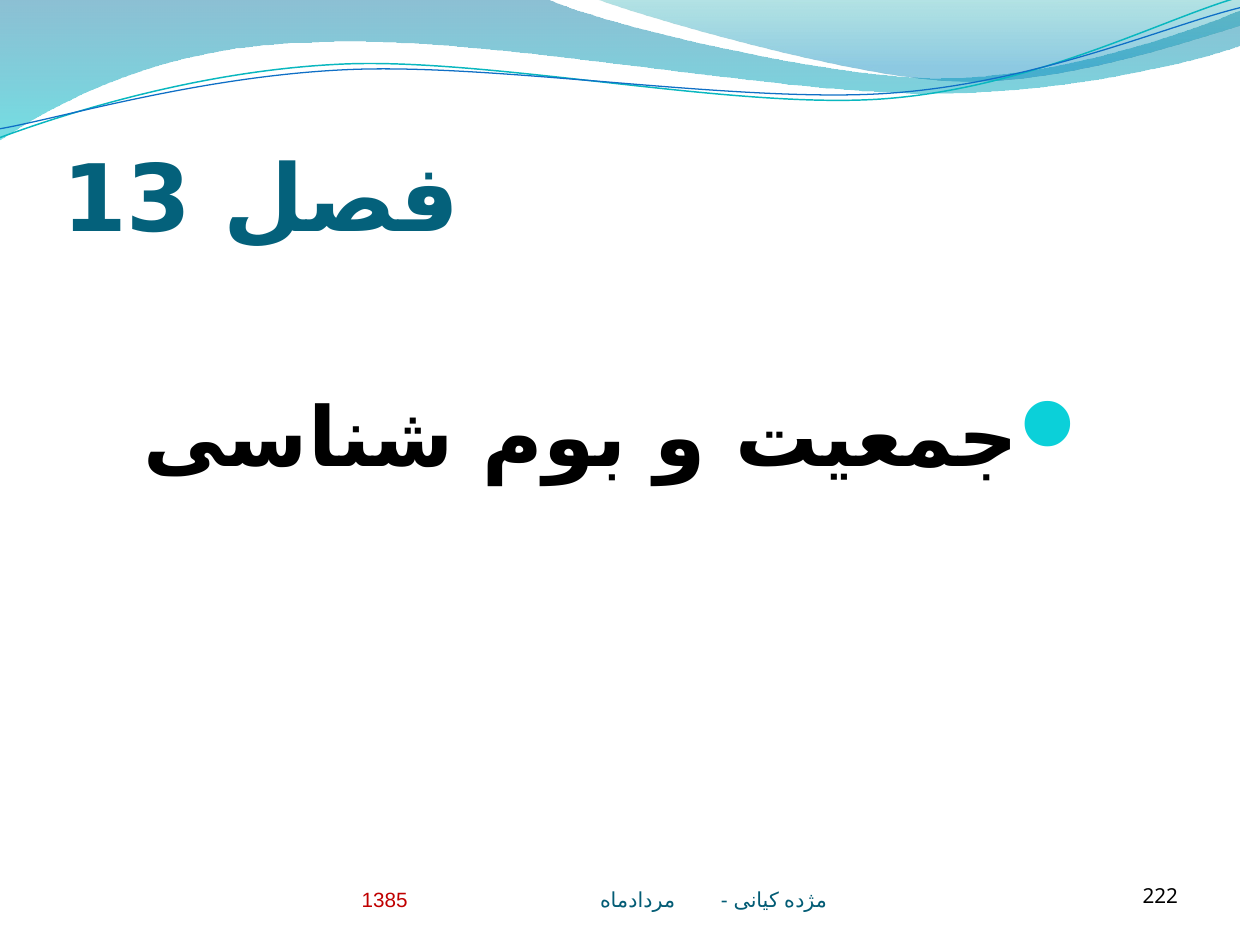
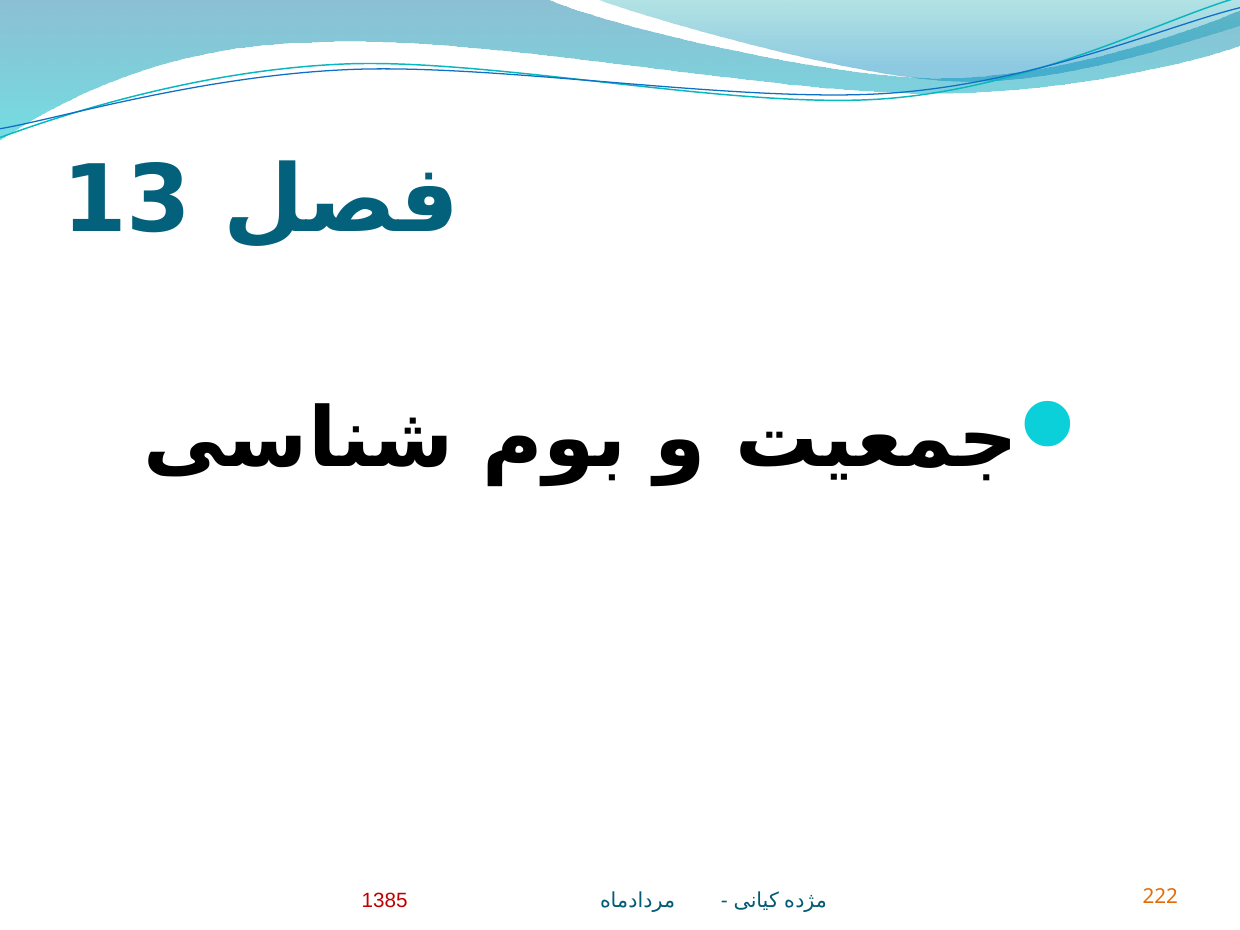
222 colour: black -> orange (1160, 897)
